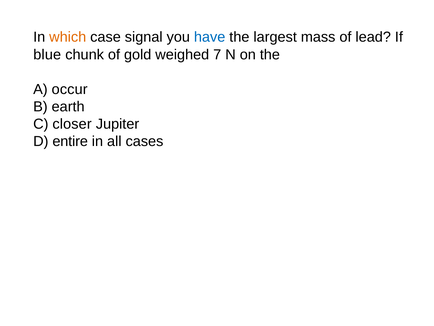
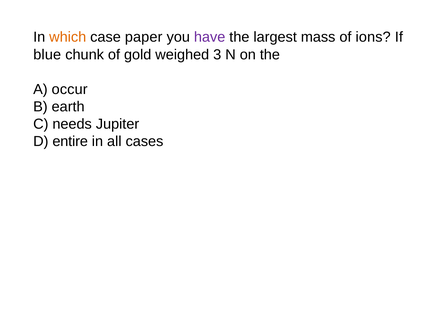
signal: signal -> paper (144, 37)
have colour: blue -> purple (210, 37)
lead: lead -> ions (373, 37)
7: 7 -> 3 (217, 54)
closer: closer -> needs (72, 124)
